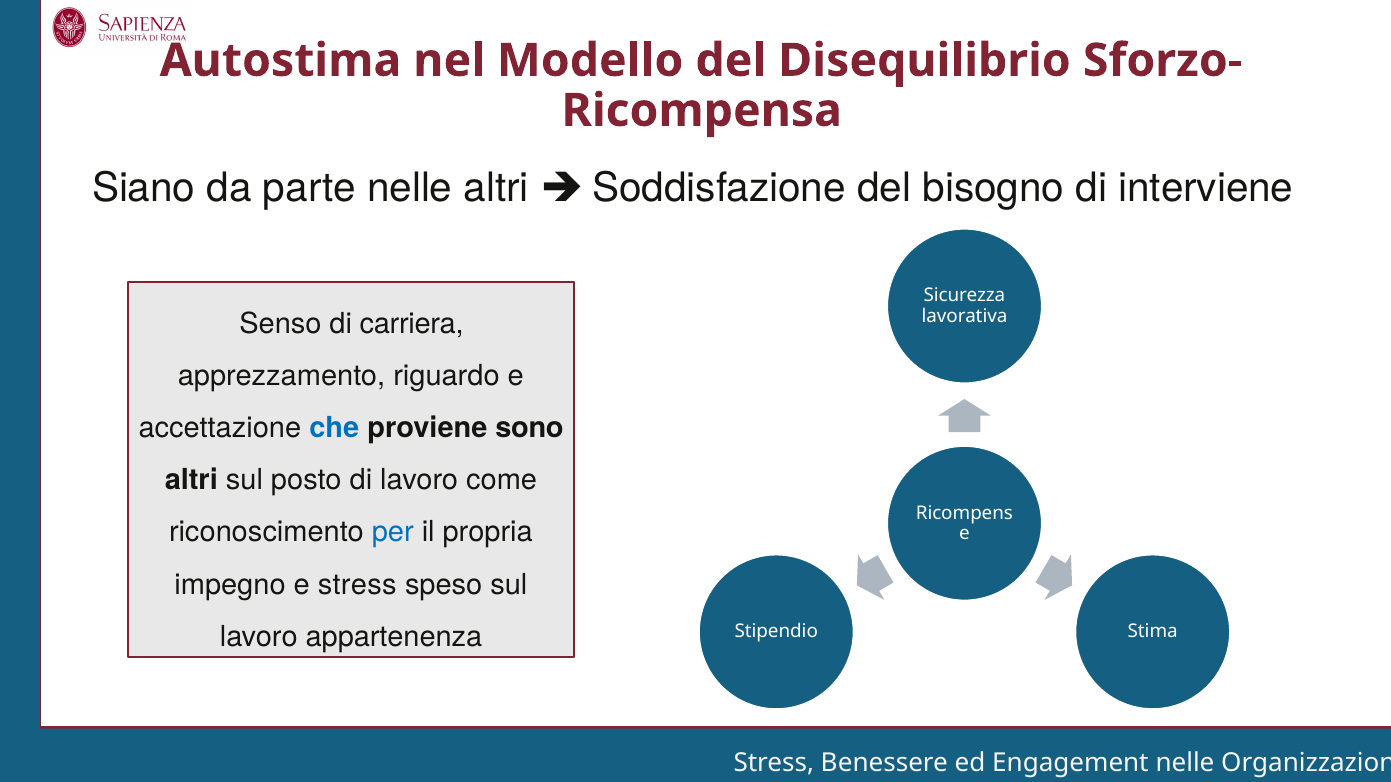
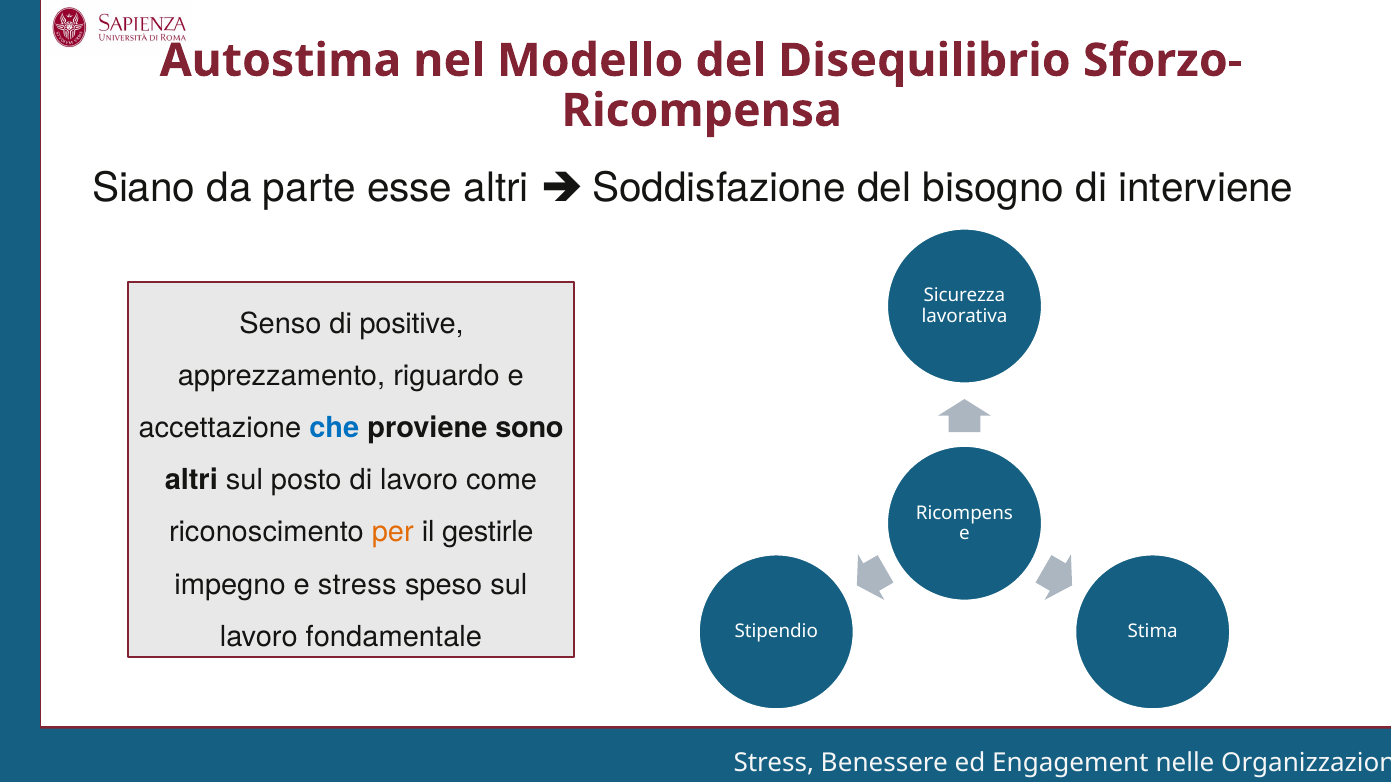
parte nelle: nelle -> esse (410, 188)
carriera: carriera -> positive (412, 324)
per colour: blue -> orange (393, 533)
propria: propria -> gestirle (488, 533)
appartenenza: appartenenza -> fondamentale (394, 637)
